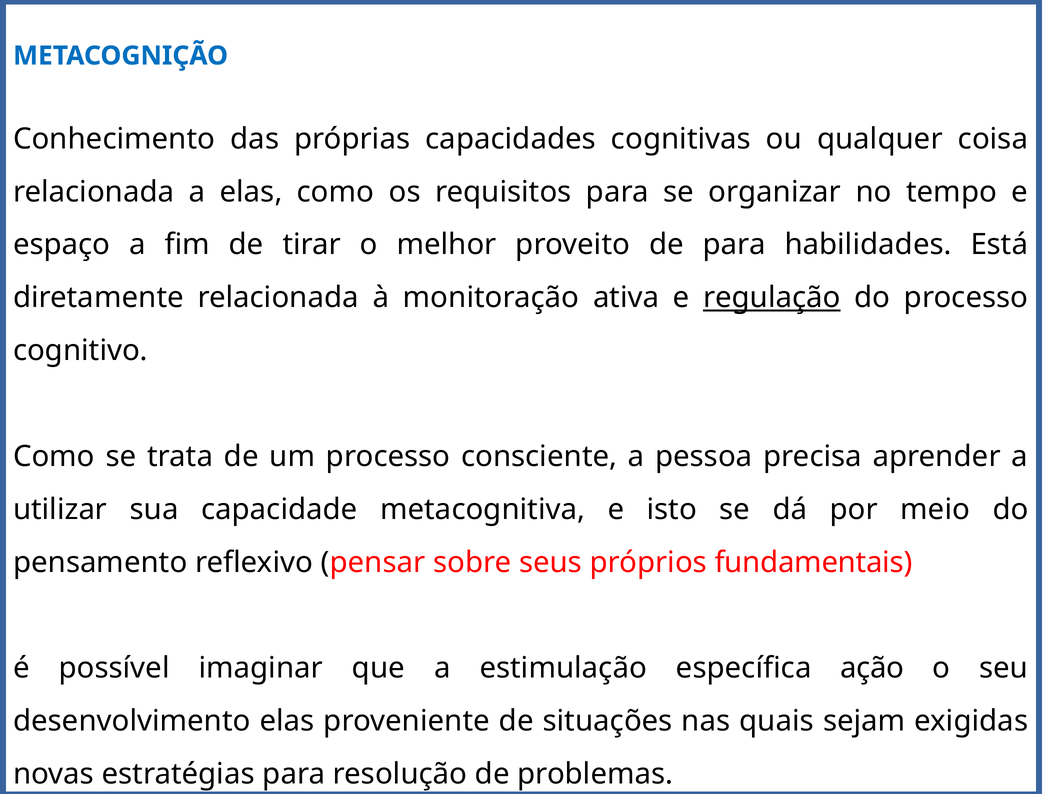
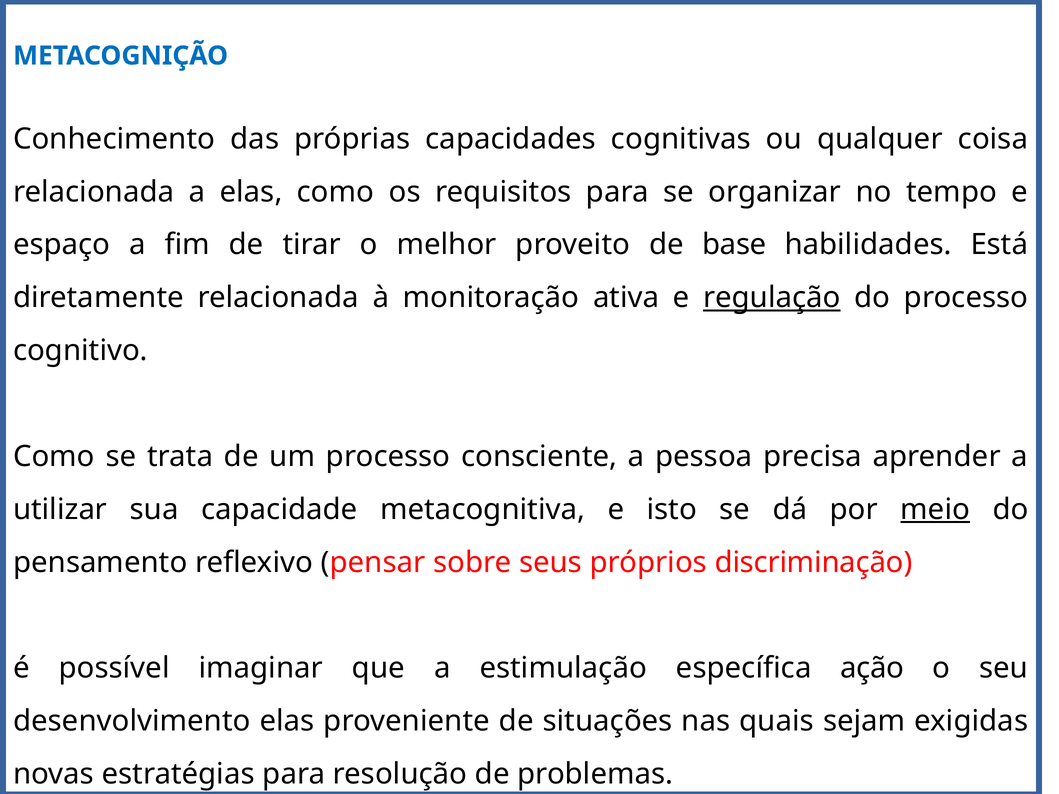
de para: para -> base (734, 245)
meio underline: none -> present (935, 510)
fundamentais: fundamentais -> discriminação (813, 563)
